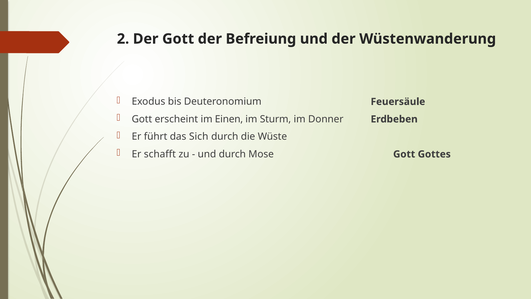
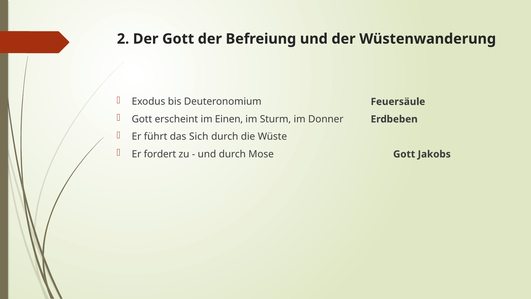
schafft: schafft -> fordert (160, 154)
Gottes: Gottes -> Jakobs (434, 154)
